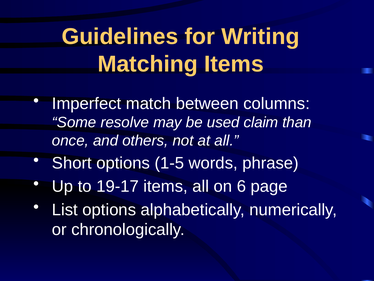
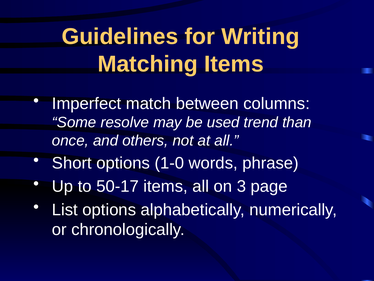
claim: claim -> trend (261, 122)
1-5: 1-5 -> 1-0 (169, 163)
19-17: 19-17 -> 50-17 (118, 186)
6: 6 -> 3 (241, 186)
